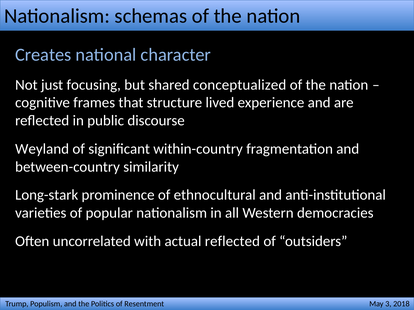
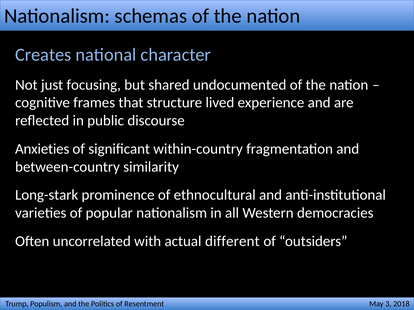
conceptualized: conceptualized -> undocumented (240, 85)
Weyland: Weyland -> Anxieties (42, 149)
actual reflected: reflected -> different (232, 242)
